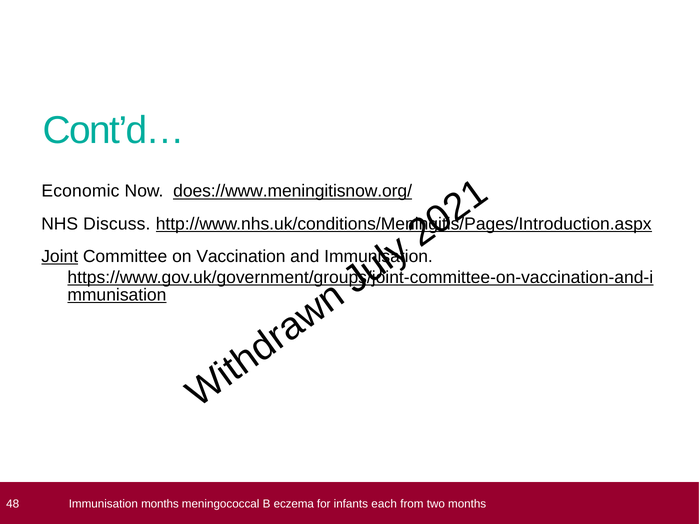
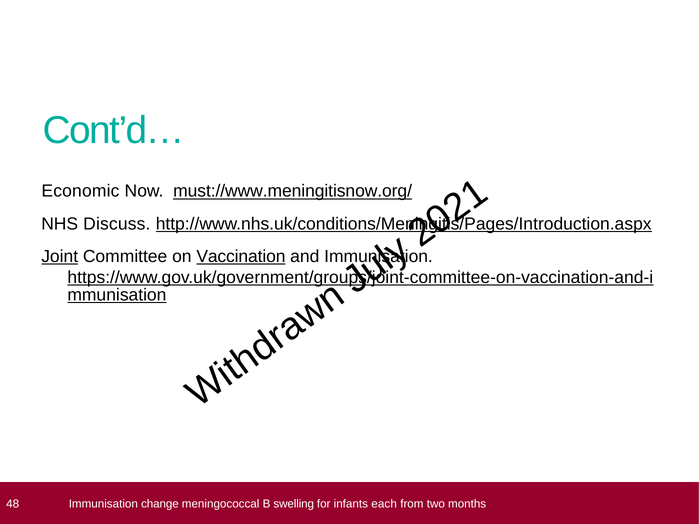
does://www.meningitisnow.org/: does://www.meningitisnow.org/ -> must://www.meningitisnow.org/ (293, 191)
Vaccination underline: none -> present (241, 256)
Immunisation months: months -> change (160, 504)
eczema: eczema -> swelling (294, 504)
